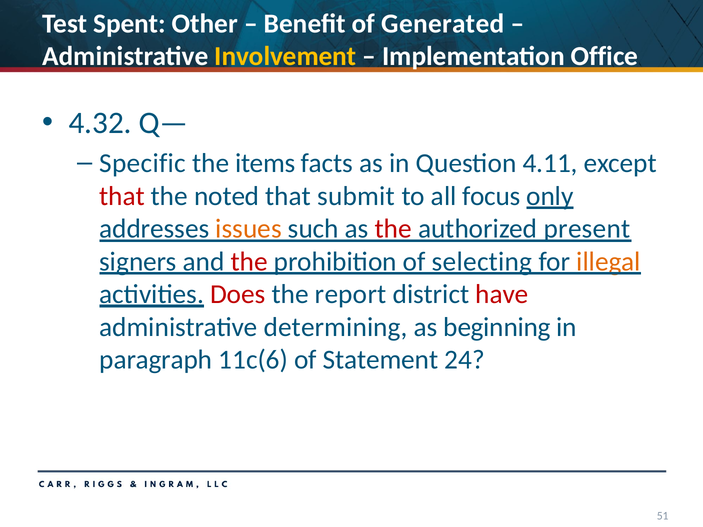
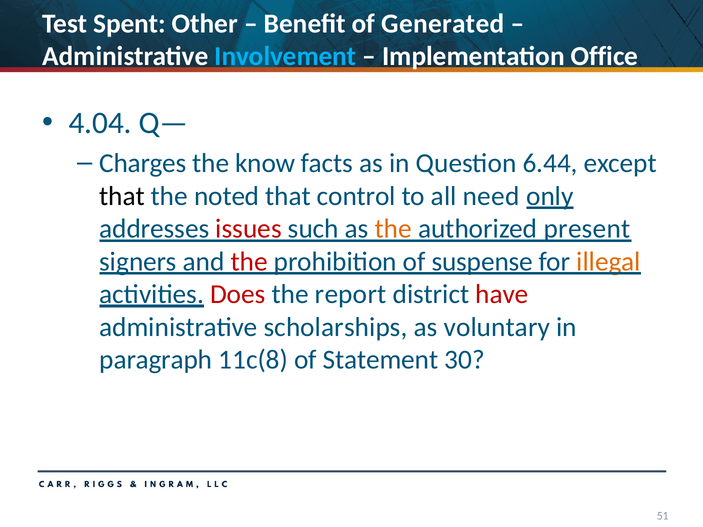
Involvement colour: yellow -> light blue (285, 56)
4.32: 4.32 -> 4.04 (100, 123)
Specific: Specific -> Charges (143, 163)
items: items -> know (265, 163)
4.11: 4.11 -> 6.44 (550, 163)
that colour: red -> black (122, 196)
submit: submit -> control (356, 196)
focus: focus -> need (491, 196)
issues colour: orange -> red (249, 229)
the colour: red -> orange (393, 229)
selecting: selecting -> suspense (482, 262)
determining: determining -> scholarships (336, 327)
beginning: beginning -> voluntary (497, 327)
11c(6: 11c(6 -> 11c(8 (253, 360)
24: 24 -> 30 (465, 360)
